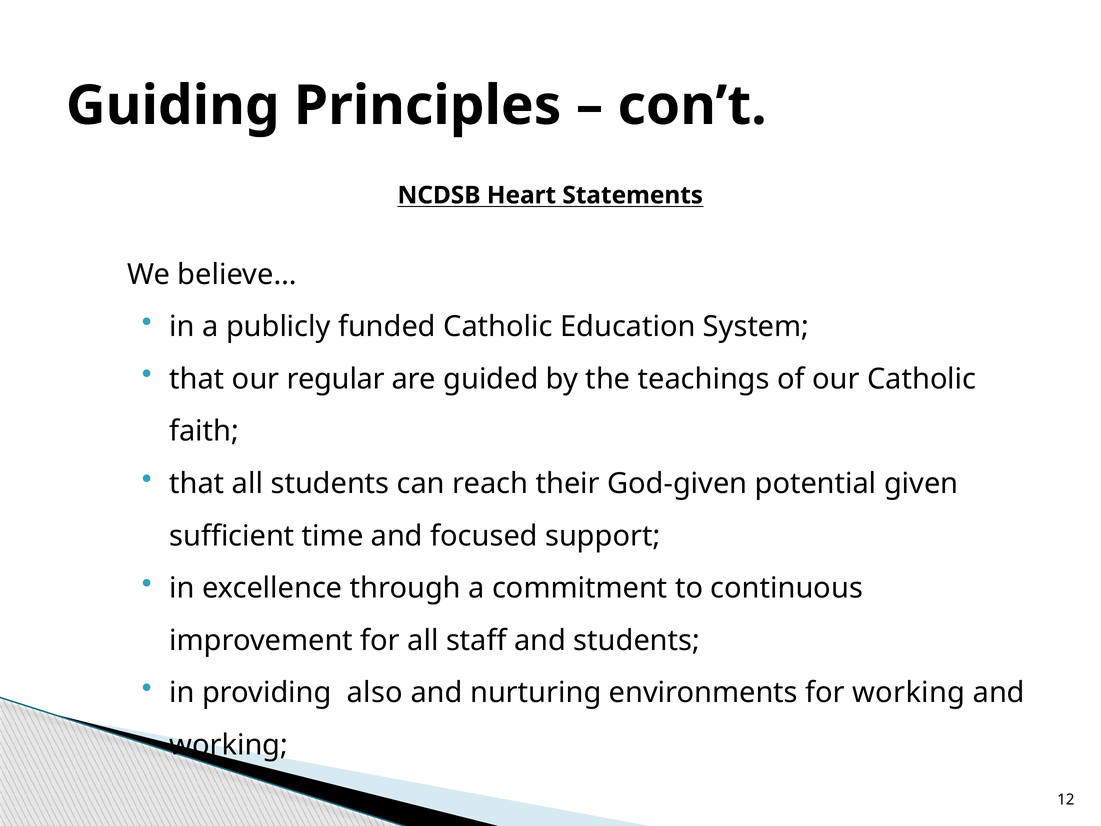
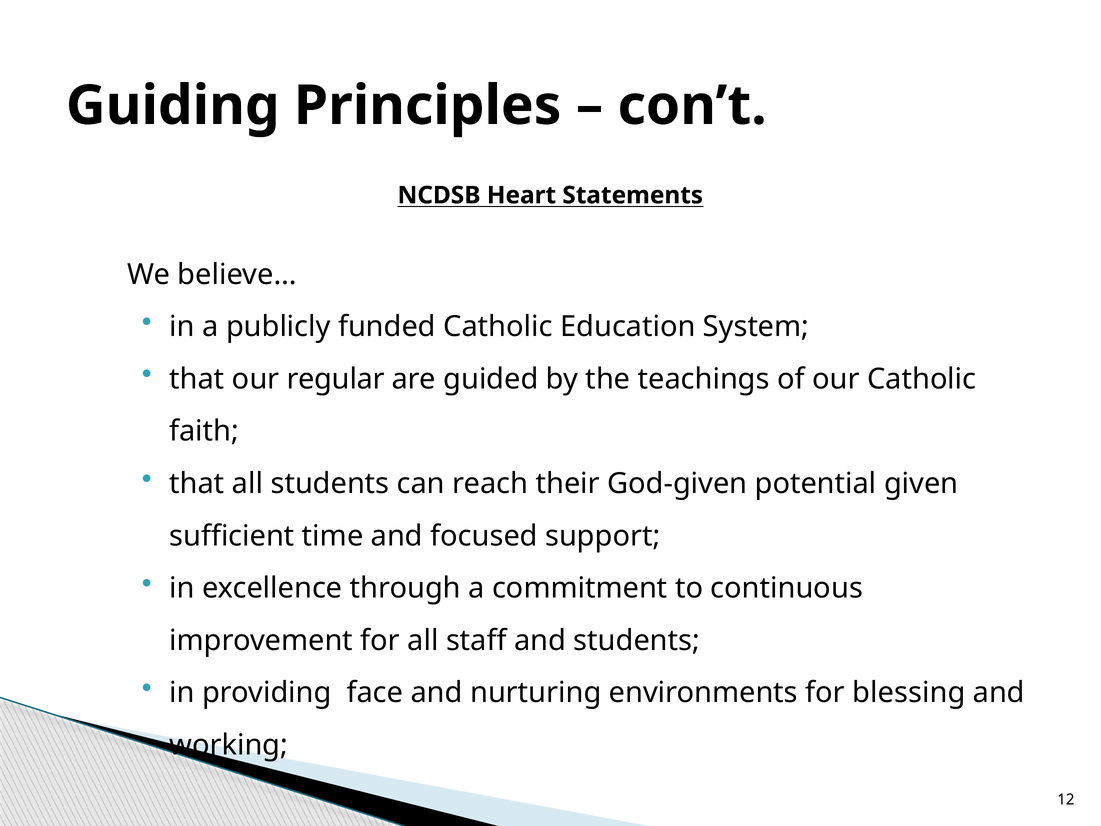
also: also -> face (375, 693)
for working: working -> blessing (909, 693)
